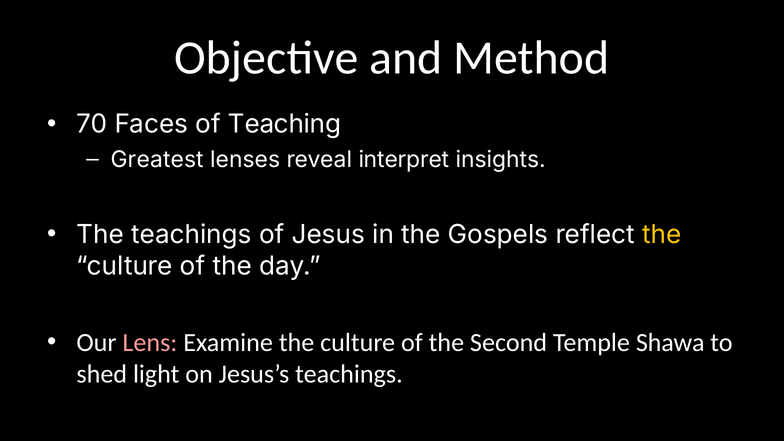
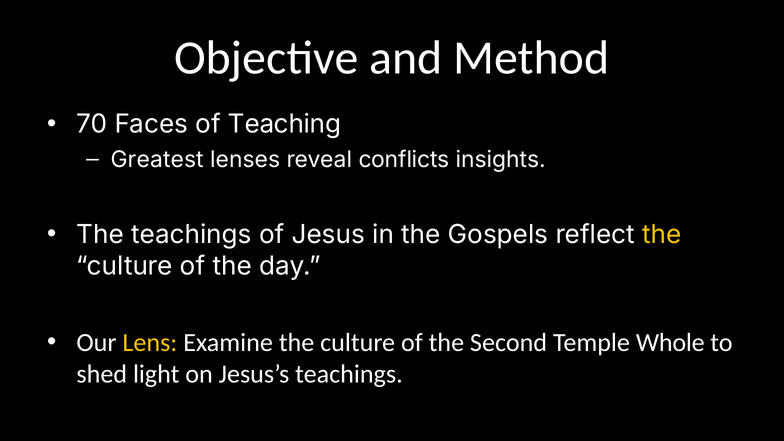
interpret: interpret -> conflicts (404, 160)
Lens colour: pink -> yellow (150, 343)
Shawa: Shawa -> Whole (670, 343)
